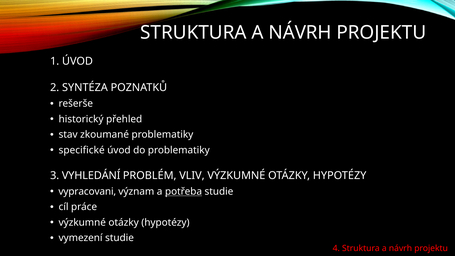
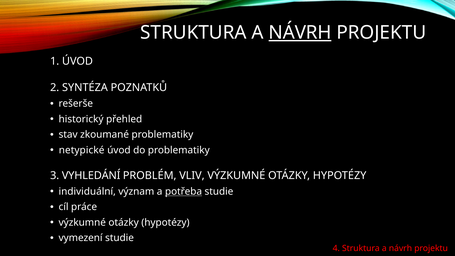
NÁVRH underline: none -> present (300, 33)
specifické: specifické -> netypické (82, 150)
vypracovani: vypracovani -> individuální (87, 191)
